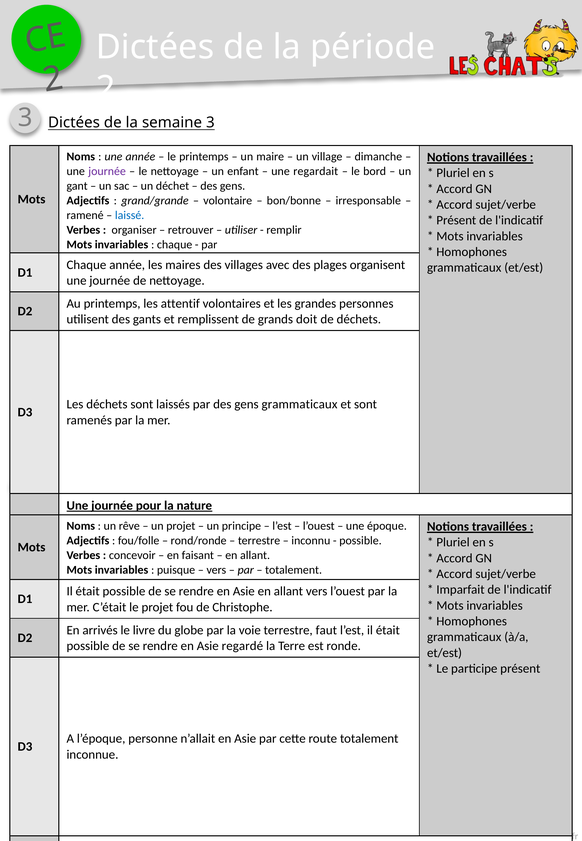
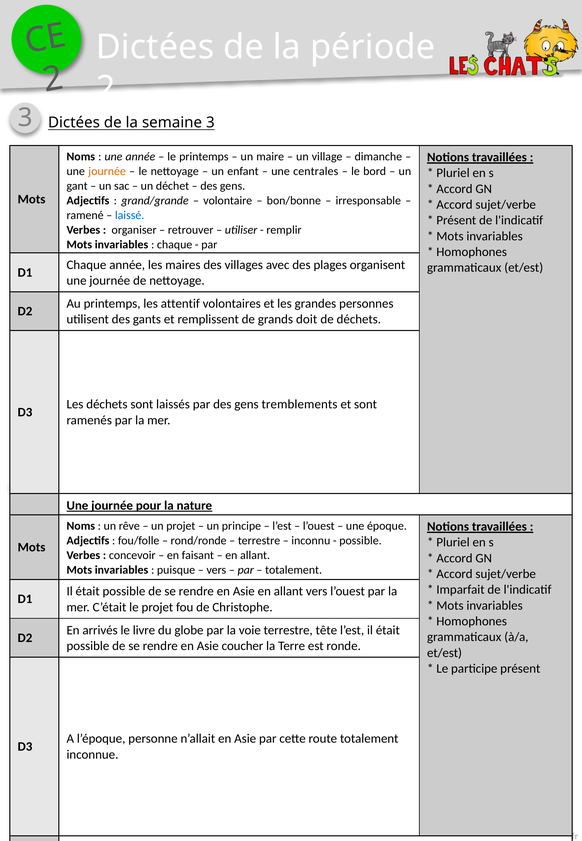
journée colour: purple -> orange (107, 171)
regardait: regardait -> centrales (316, 171)
gens grammaticaux: grammaticaux -> tremblements (299, 404)
faut: faut -> tête (326, 630)
regardé: regardé -> coucher (242, 646)
